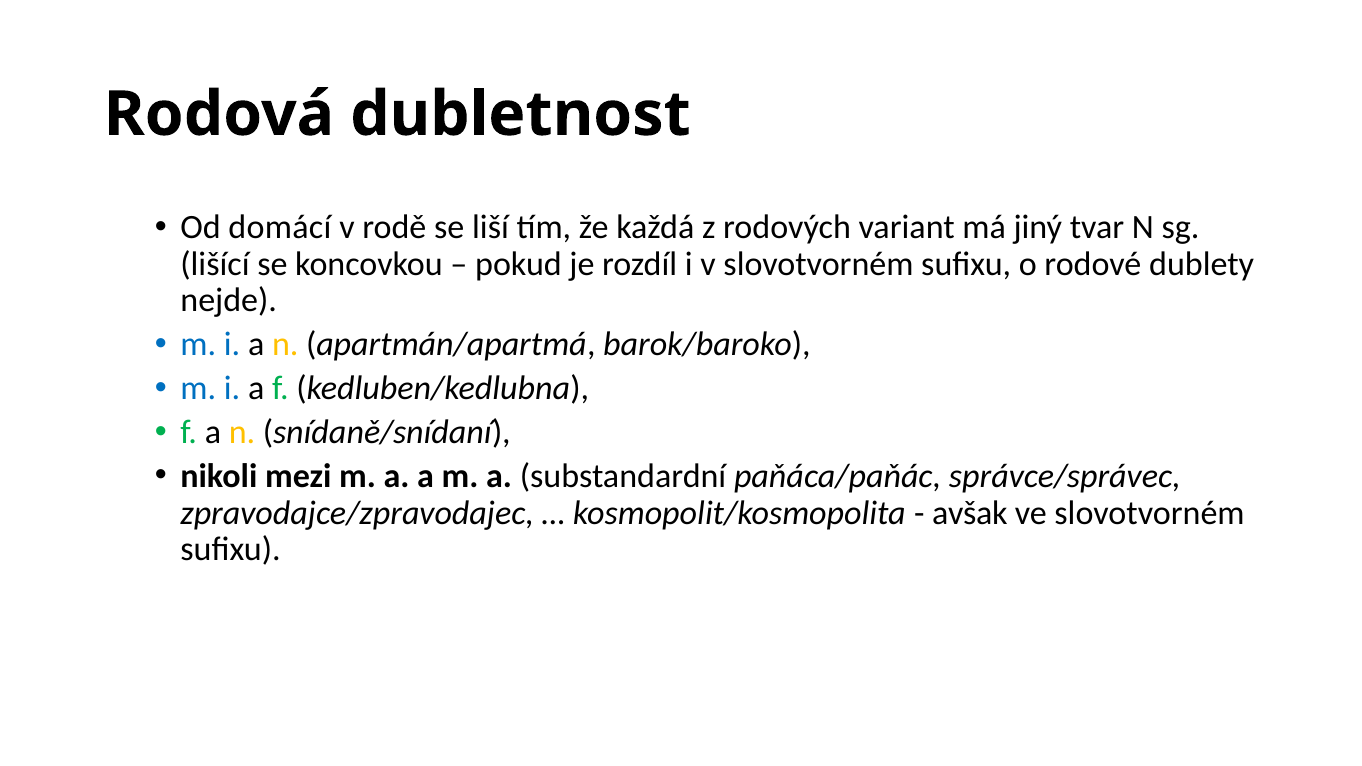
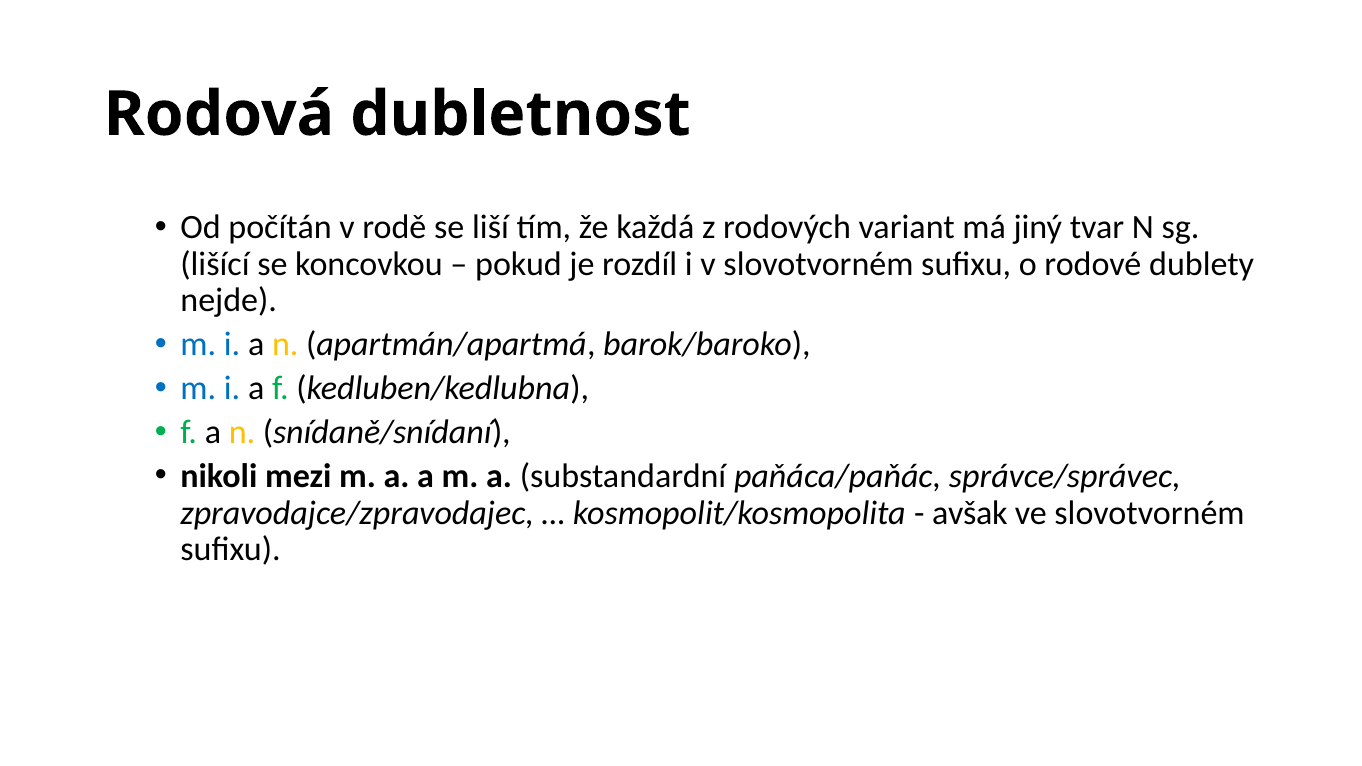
domácí: domácí -> počítán (280, 227)
